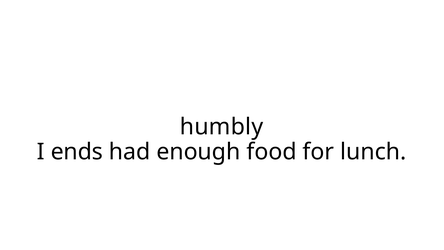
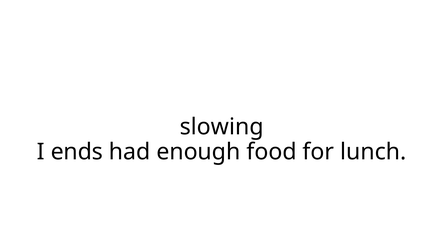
humbly: humbly -> slowing (222, 127)
